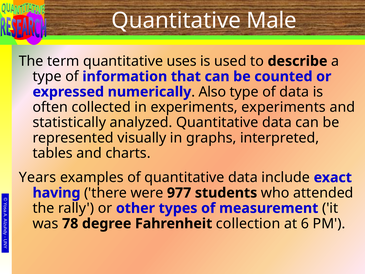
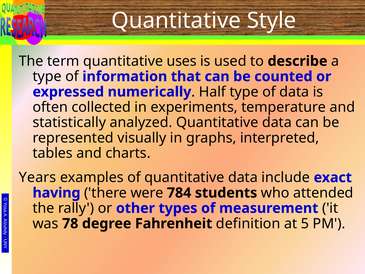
Male: Male -> Style (271, 21)
Also: Also -> Half (212, 92)
experiments experiments: experiments -> temperature (284, 107)
977: 977 -> 784 (179, 193)
collection: collection -> definition (248, 223)
6: 6 -> 5 (305, 223)
